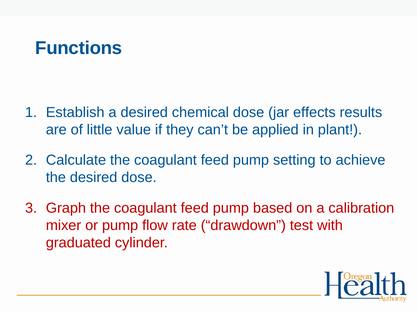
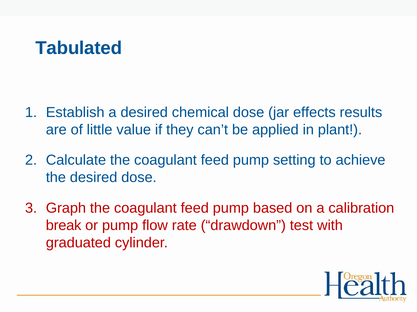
Functions: Functions -> Tabulated (79, 48)
mixer: mixer -> break (64, 226)
